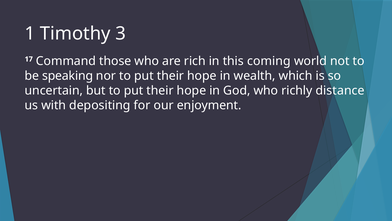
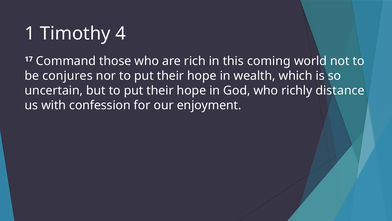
3: 3 -> 4 (121, 33)
speaking: speaking -> conjures (67, 76)
depositing: depositing -> confession (100, 105)
